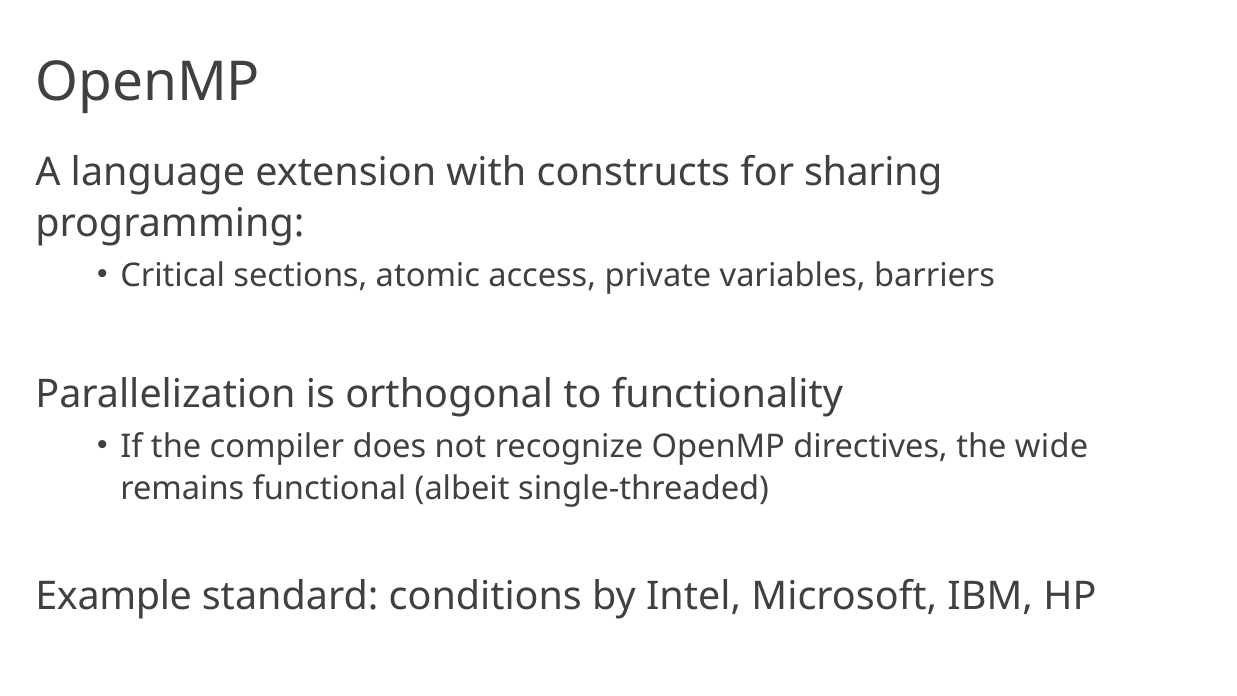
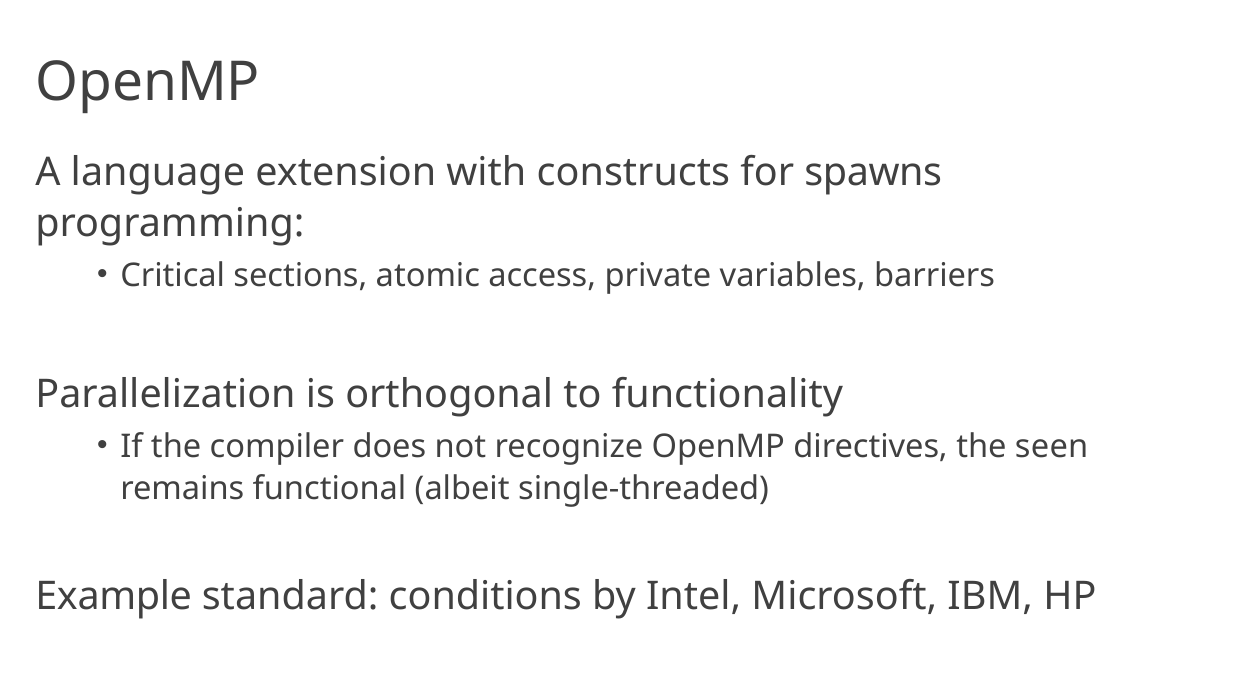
sharing: sharing -> spawns (873, 172)
wide: wide -> seen (1052, 446)
